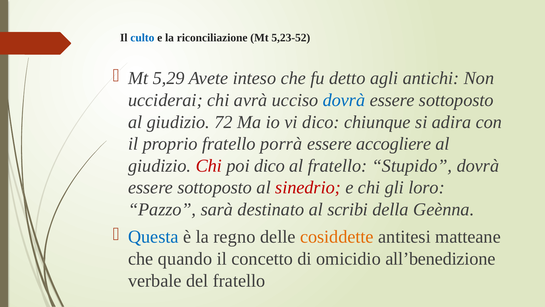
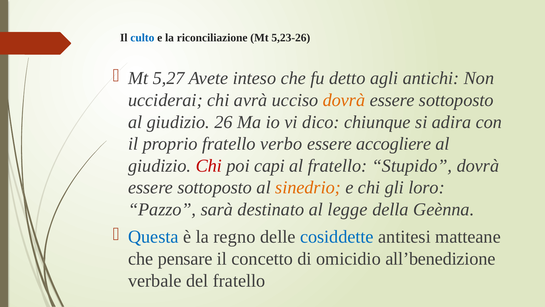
5,23-52: 5,23-52 -> 5,23-26 (291, 38)
5,29: 5,29 -> 5,27 (169, 78)
dovrà colour: blue -> orange (344, 100)
72: 72 -> 26 (224, 122)
porrà: porrà -> verbo (281, 144)
poi dico: dico -> capi (270, 166)
sinedrio colour: red -> orange (308, 187)
scribi: scribi -> legge (348, 209)
cosiddette colour: orange -> blue (337, 237)
quando: quando -> pensare (185, 258)
